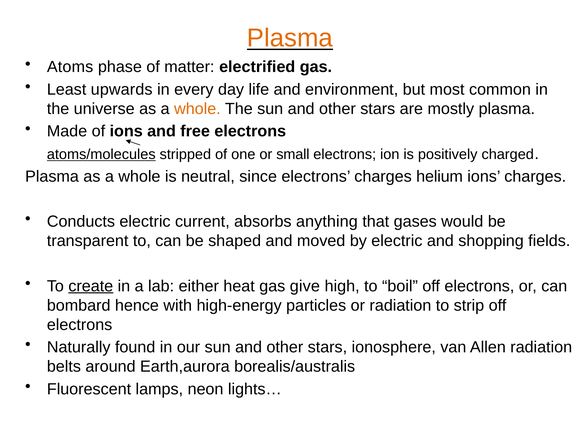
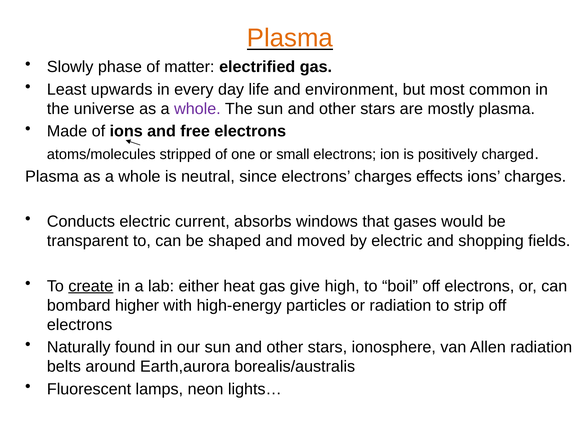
Atoms: Atoms -> Slowly (70, 67)
whole colour: orange -> purple (197, 109)
atoms/molecules underline: present -> none (101, 154)
helium: helium -> effects (440, 176)
anything: anything -> windows (327, 222)
hence: hence -> higher (137, 305)
